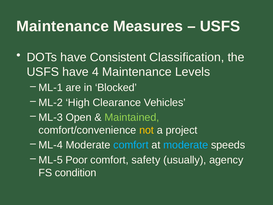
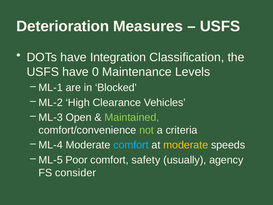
Maintenance: Maintenance -> Deterioration (63, 26)
Consistent: Consistent -> Integration (118, 57)
4: 4 -> 0 (95, 72)
not colour: yellow -> light green (147, 130)
project: project -> criteria (182, 130)
moderate colour: light blue -> yellow (186, 145)
condition: condition -> consider (76, 173)
